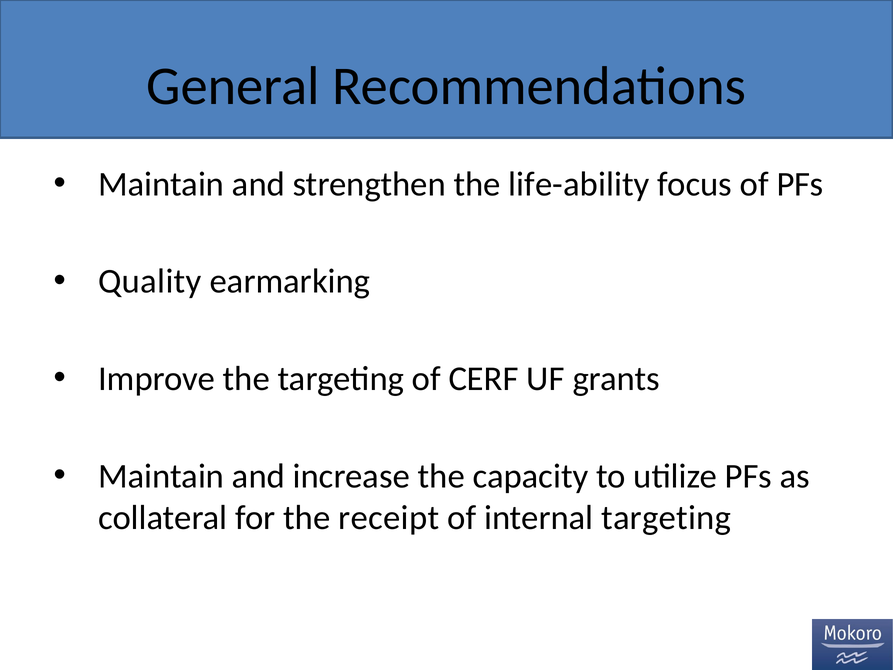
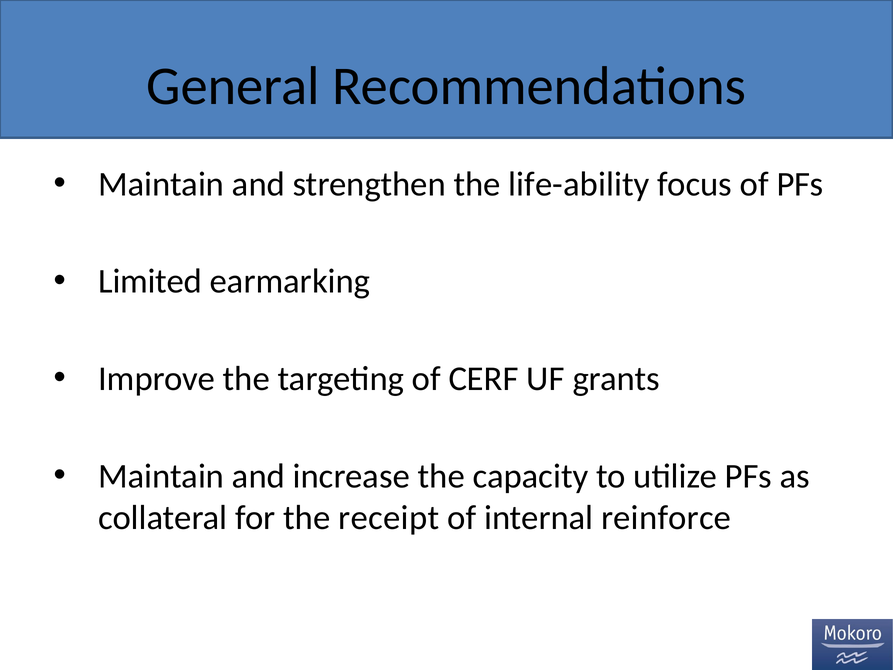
Quality: Quality -> Limited (150, 281)
internal targeting: targeting -> reinforce (666, 518)
